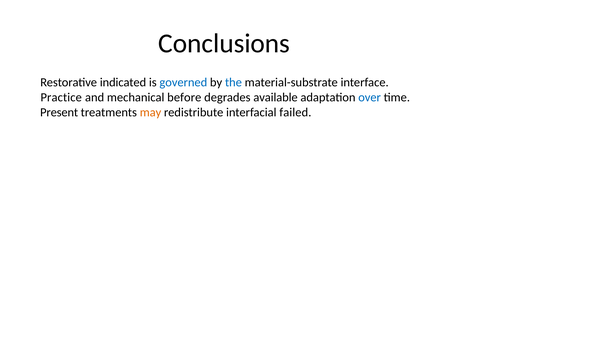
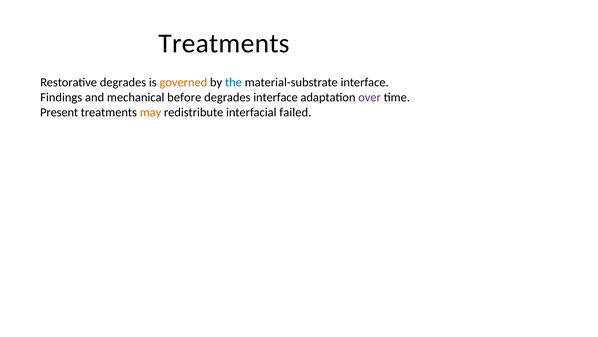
Conclusions: Conclusions -> Treatments (224, 43)
Restorative indicated: indicated -> degrades (123, 82)
governed colour: blue -> orange (183, 82)
Practice: Practice -> Findings (61, 97)
degrades available: available -> interface (276, 97)
over colour: blue -> purple (370, 97)
